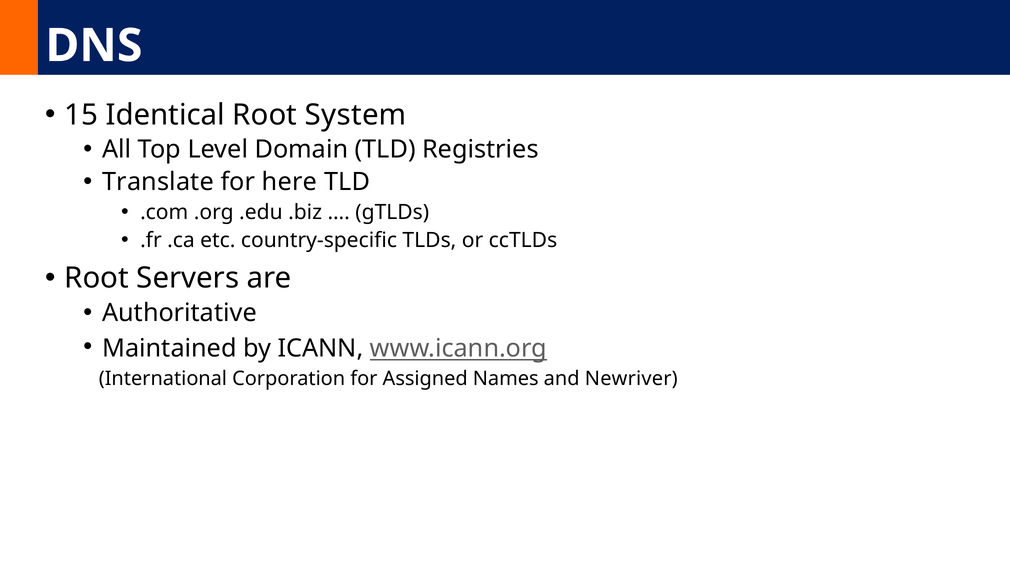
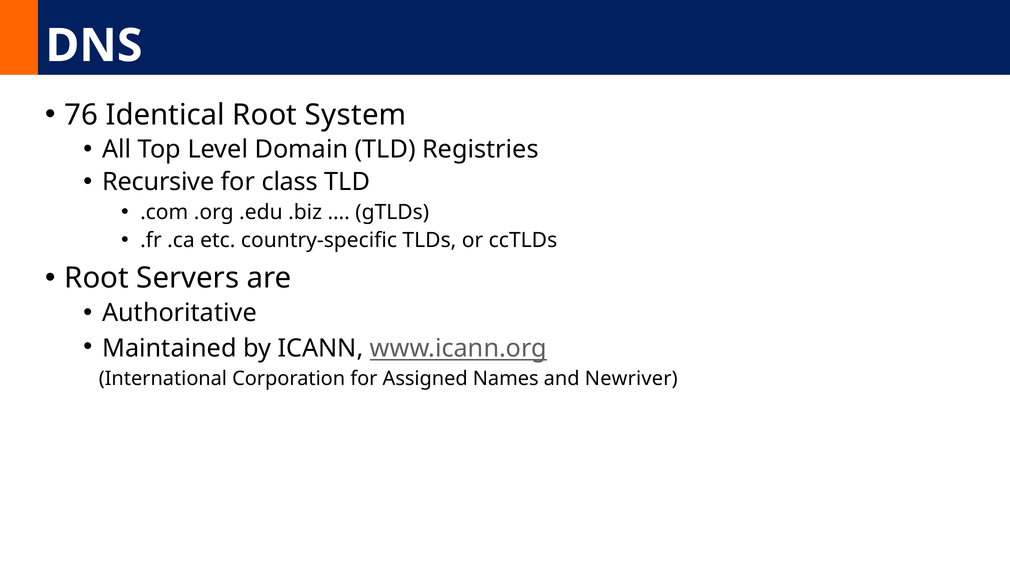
15: 15 -> 76 (81, 115)
Translate: Translate -> Recursive (158, 182)
here: here -> class (290, 182)
